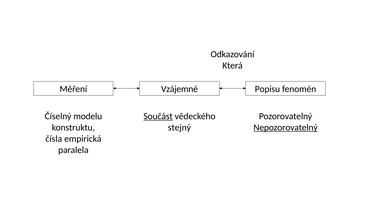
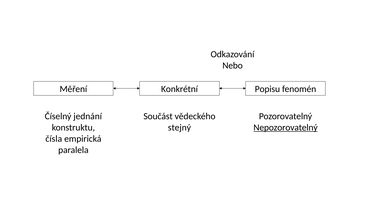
Která: Která -> Nebo (233, 65)
Vzájemné: Vzájemné -> Konkrétní (179, 89)
modelu: modelu -> jednání (88, 116)
Součást underline: present -> none (158, 116)
